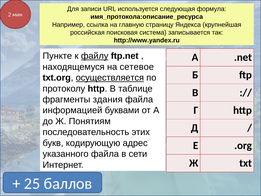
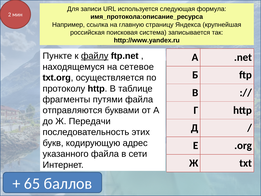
осуществляется underline: present -> none (110, 78)
здания: здания -> путями (108, 99)
информацией: информацией -> отправляются (72, 110)
Понятиям: Понятиям -> Передачи (90, 121)
25: 25 -> 65 (32, 183)
